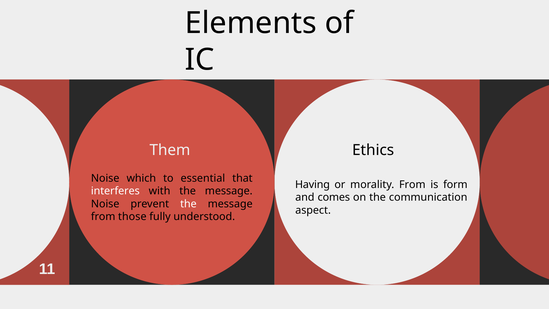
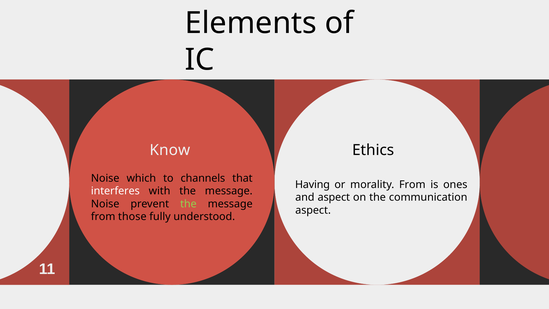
Them: Them -> Know (170, 150)
essential: essential -> channels (203, 178)
form: form -> ones (455, 185)
and comes: comes -> aspect (334, 197)
the colour: white -> light green (188, 204)
